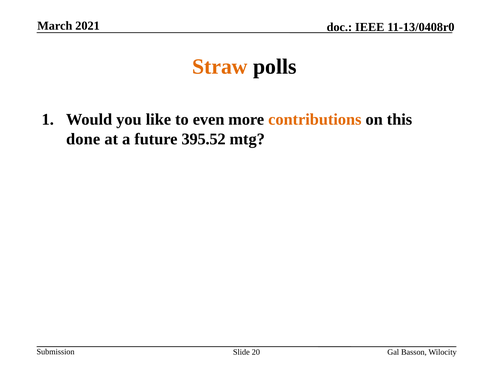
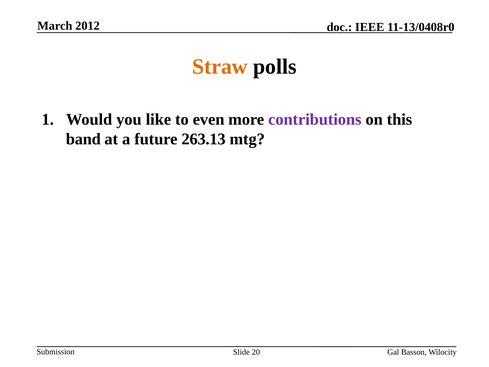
2021: 2021 -> 2012 (88, 26)
contributions colour: orange -> purple (315, 119)
done: done -> band (83, 139)
395.52: 395.52 -> 263.13 (204, 139)
